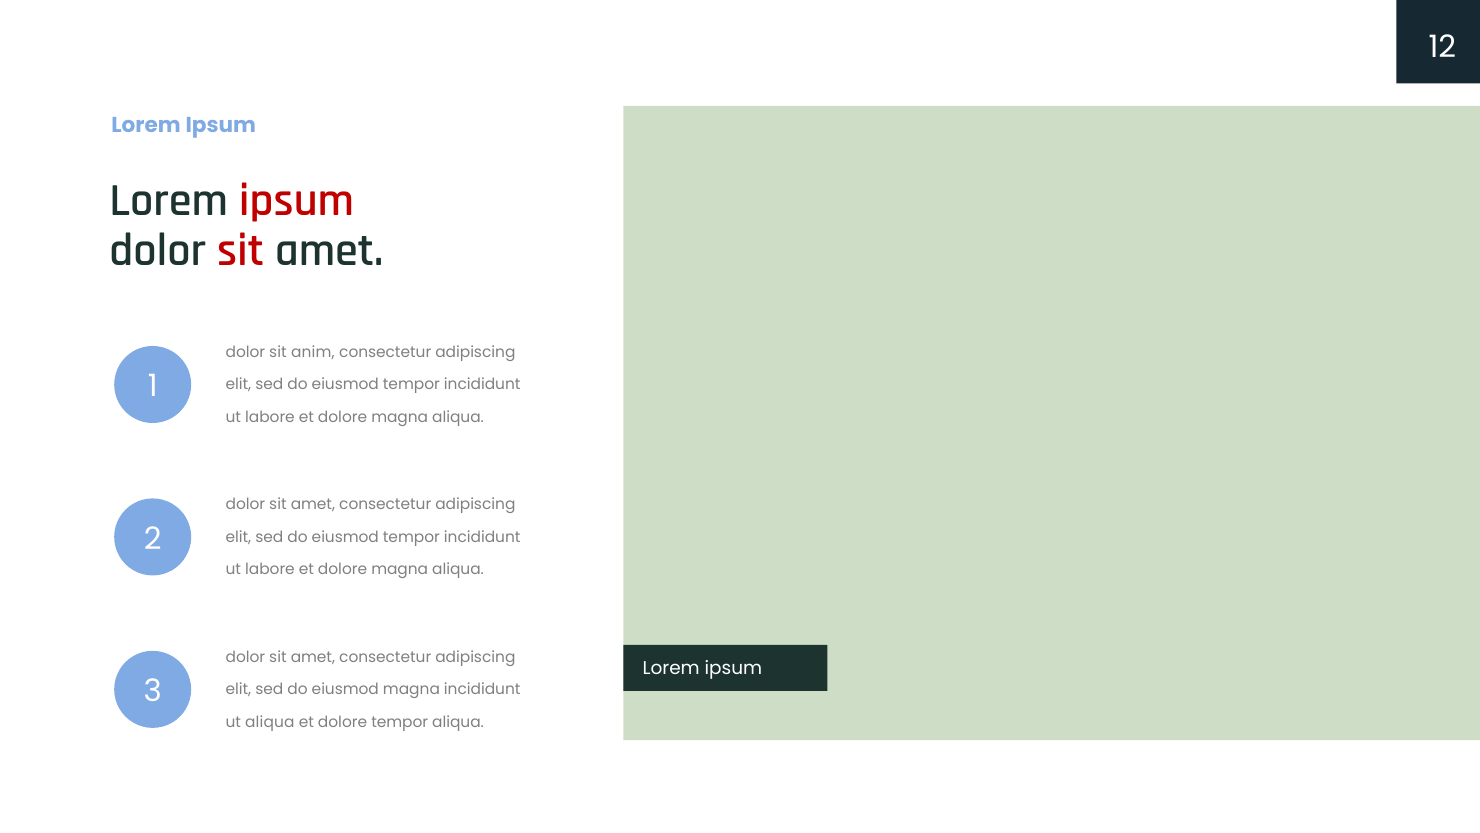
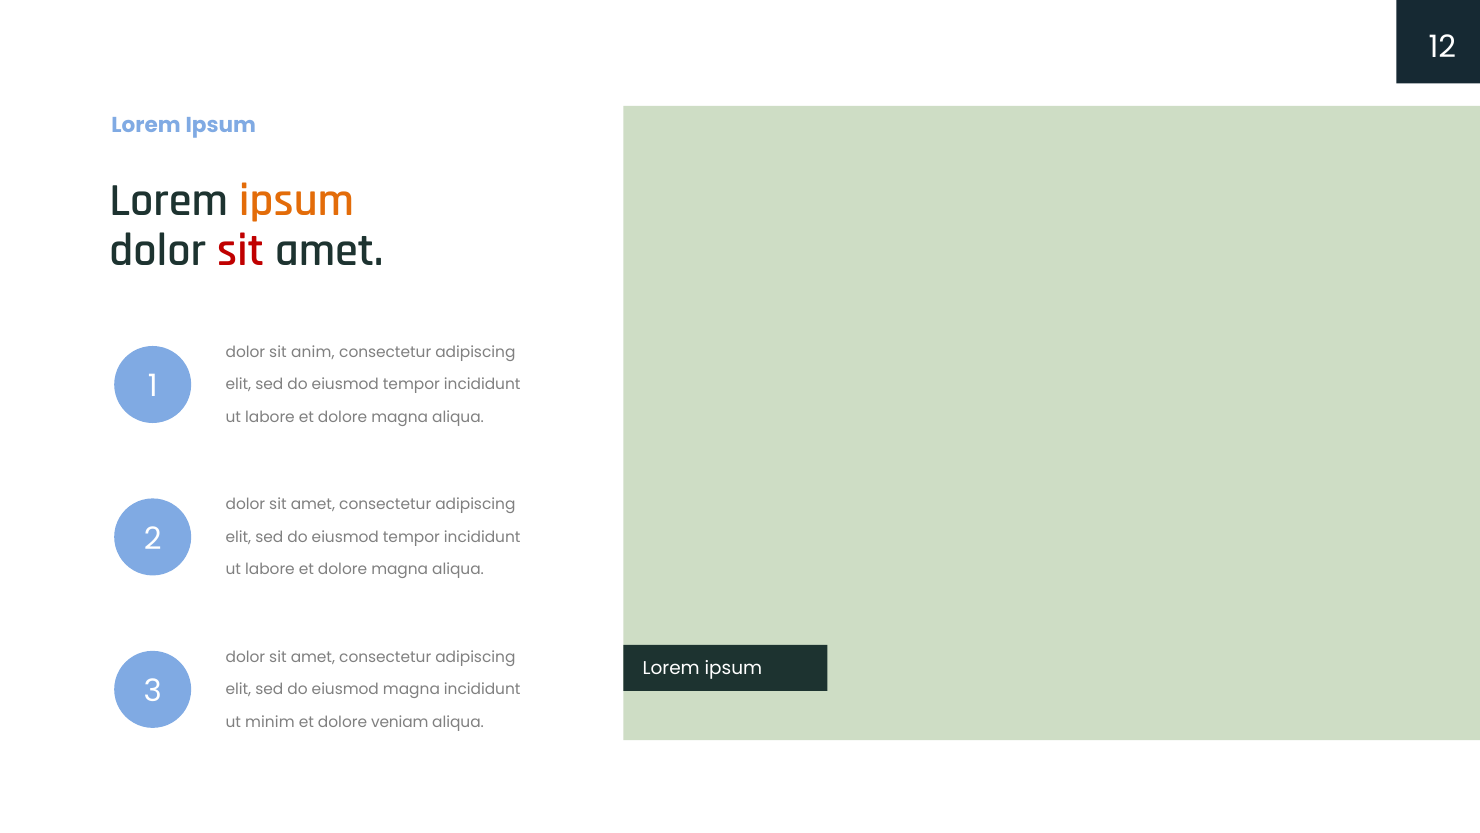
ipsum colour: red -> orange (297, 200)
ut aliqua: aliqua -> minim (270, 722)
dolore tempor: tempor -> veniam (400, 722)
